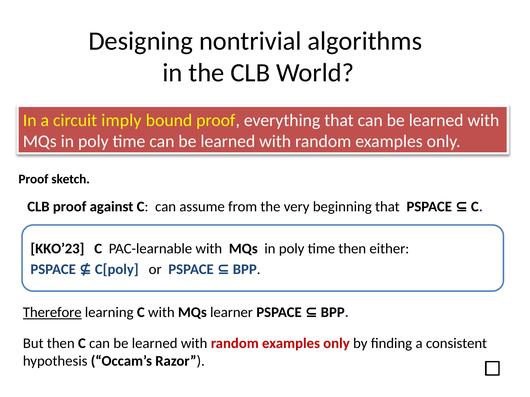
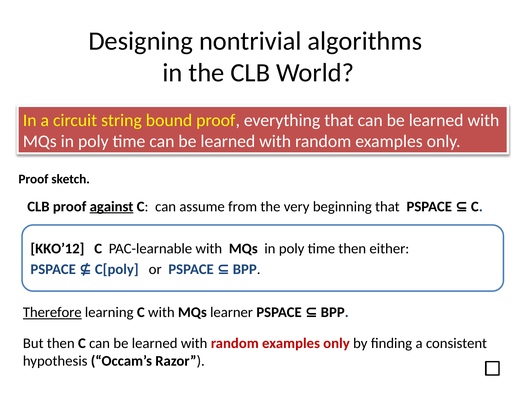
imply: imply -> string (121, 120)
against underline: none -> present (112, 207)
KKO’23: KKO’23 -> KKO’12 (57, 249)
